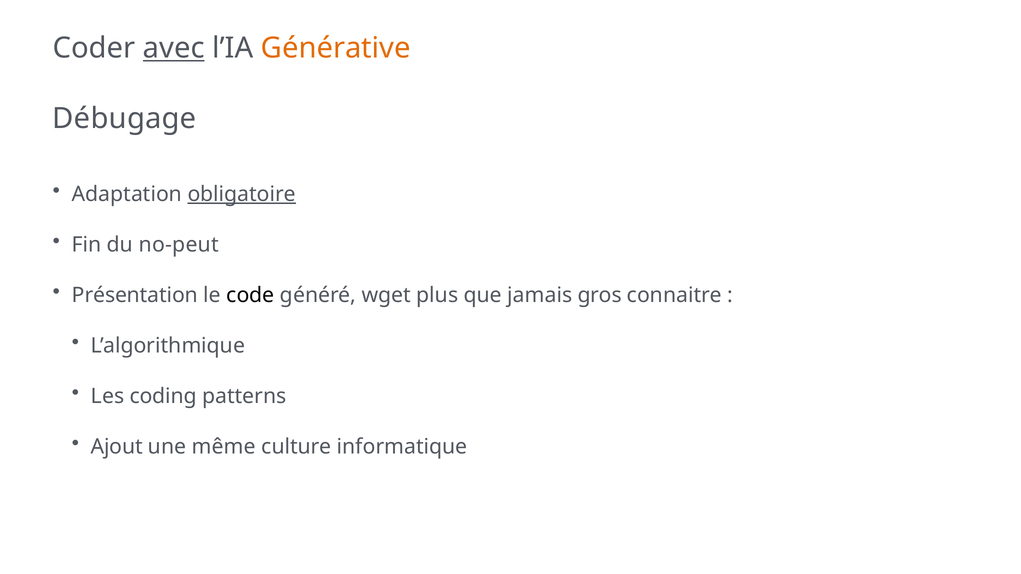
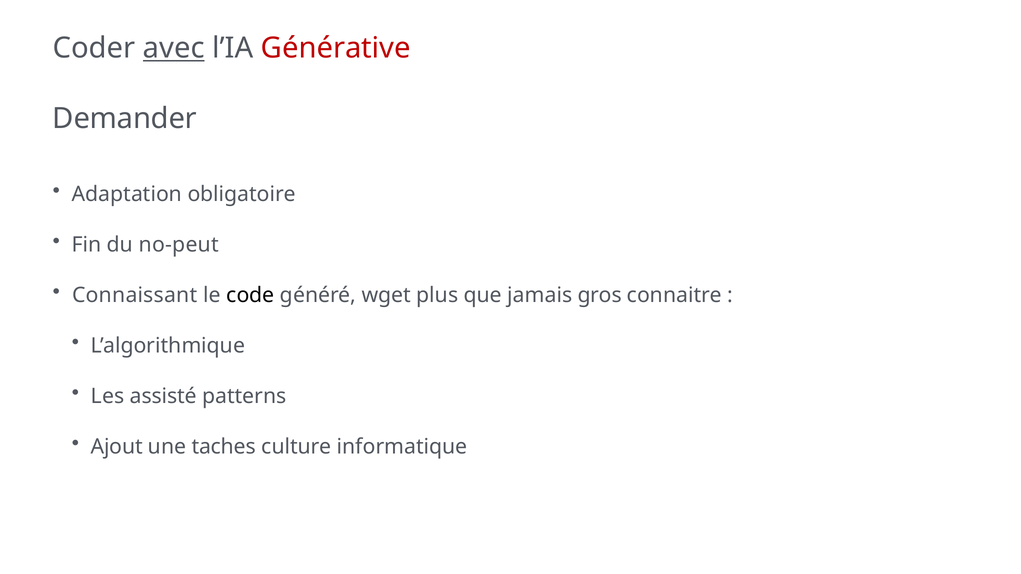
Générative colour: orange -> red (336, 48)
Débugage: Débugage -> Demander (125, 119)
obligatoire underline: present -> none (242, 194)
Présentation: Présentation -> Connaissant (135, 295)
coding: coding -> assisté (163, 396)
même: même -> taches (224, 447)
